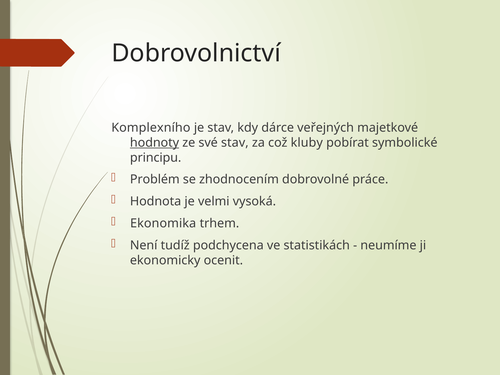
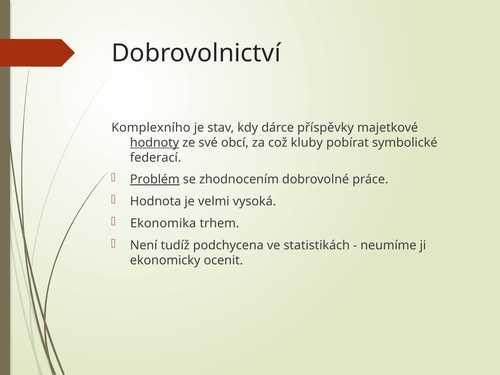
veřejných: veřejných -> příspěvky (326, 128)
své stav: stav -> obcí (235, 143)
principu: principu -> federací (156, 158)
Problém underline: none -> present (155, 179)
